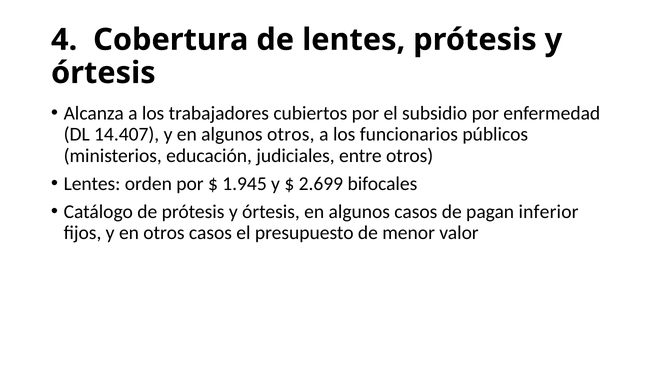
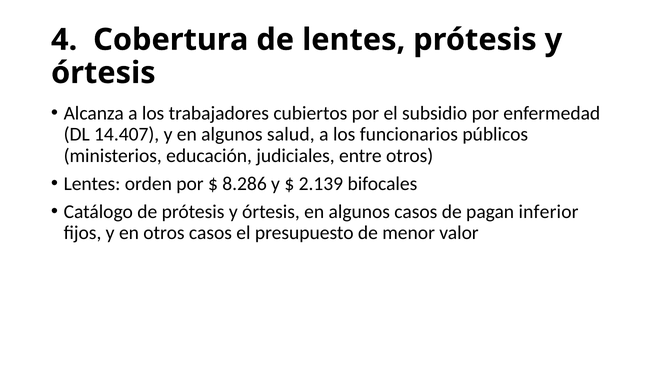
algunos otros: otros -> salud (291, 134)
1.945: 1.945 -> 8.286 (245, 184)
2.699: 2.699 -> 2.139 (321, 184)
